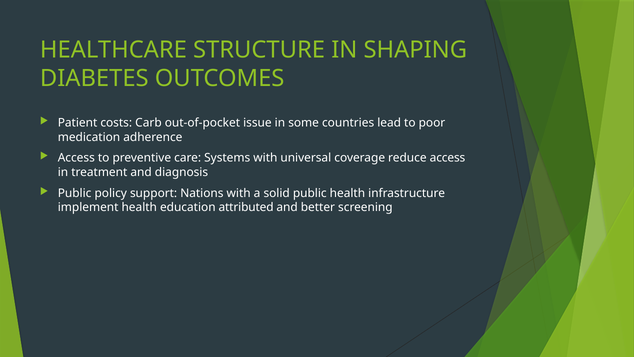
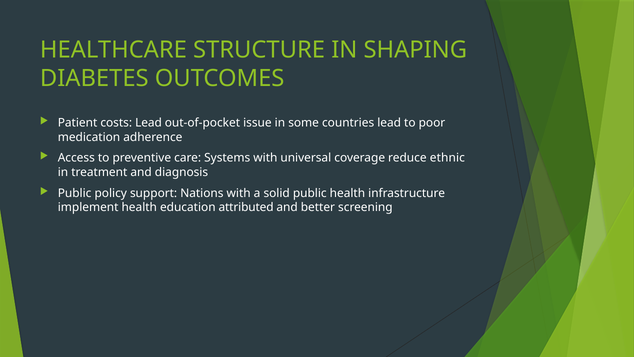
costs Carb: Carb -> Lead (149, 123)
reduce access: access -> ethnic (447, 158)
